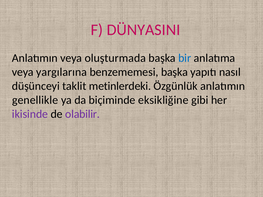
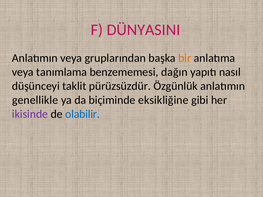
oluşturmada: oluşturmada -> gruplarından (115, 58)
bir colour: blue -> orange (185, 58)
yargılarına: yargılarına -> tanımlama (62, 72)
benzememesi başka: başka -> dağın (174, 72)
metinlerdeki: metinlerdeki -> pürüzsüzdür (120, 86)
olabilir colour: purple -> blue (83, 114)
